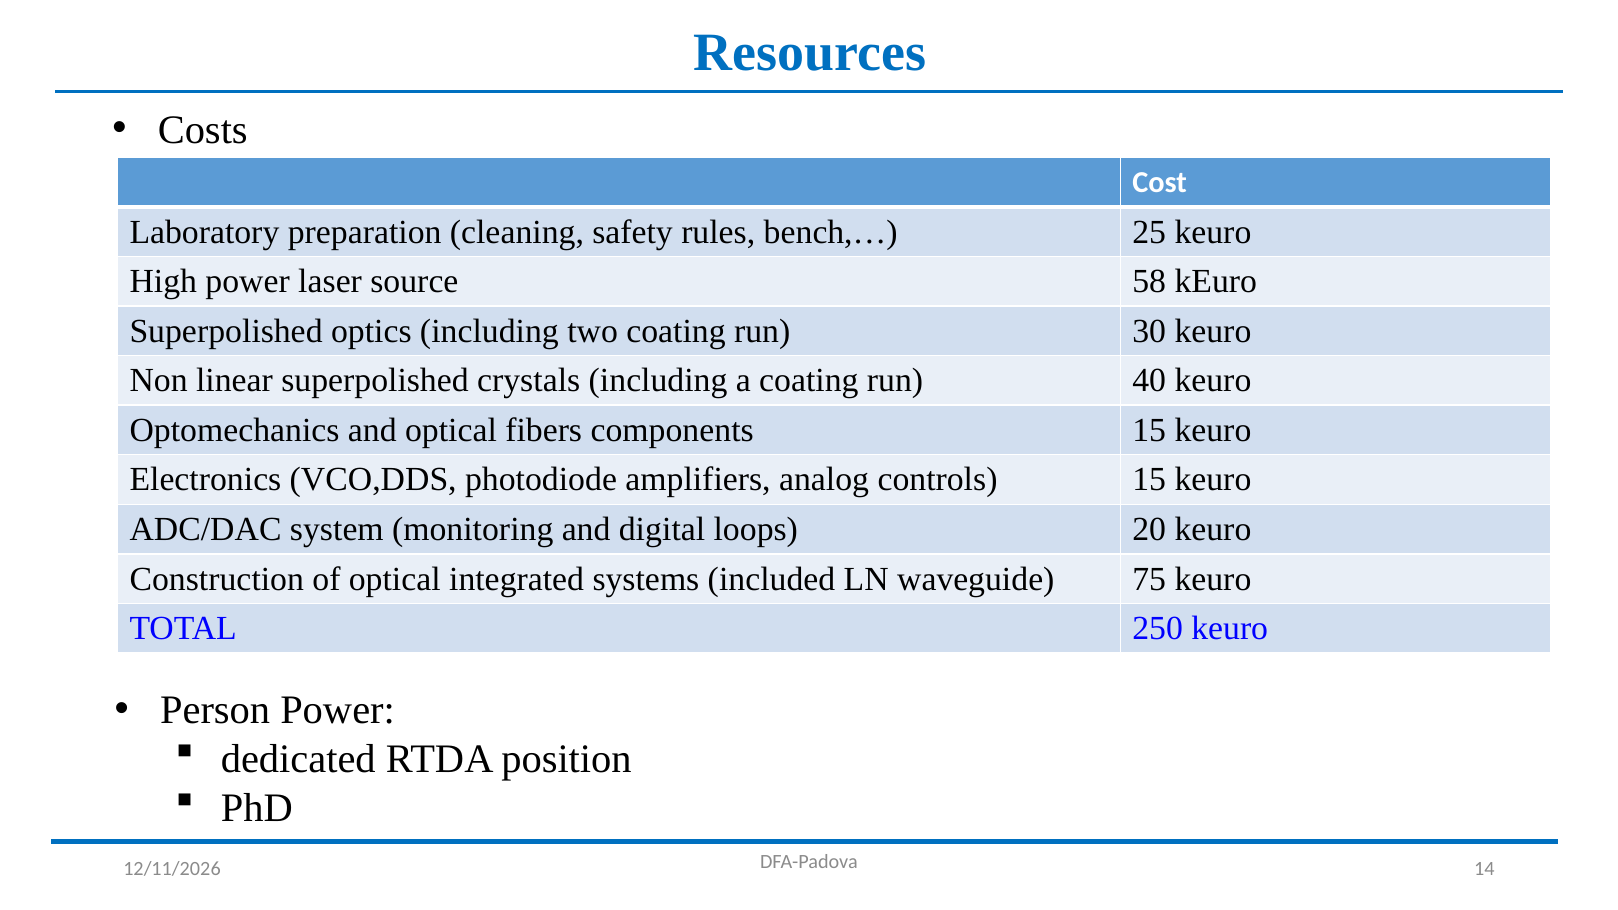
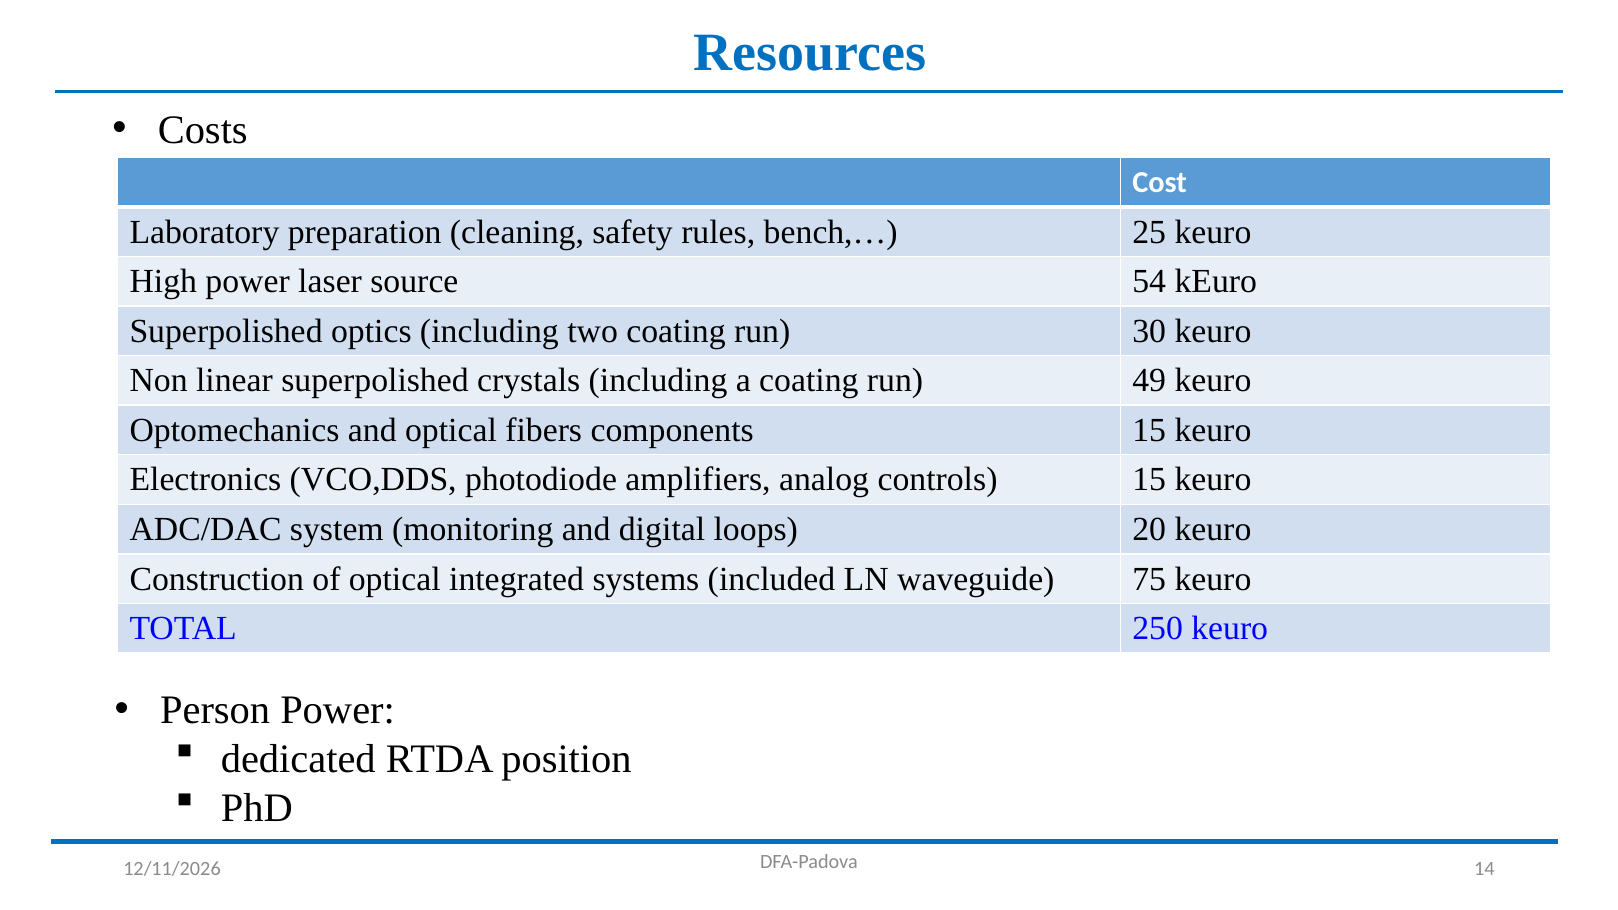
58: 58 -> 54 (1149, 281)
40: 40 -> 49 (1149, 381)
